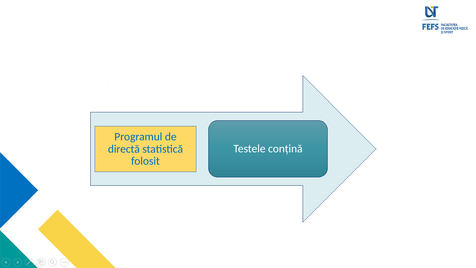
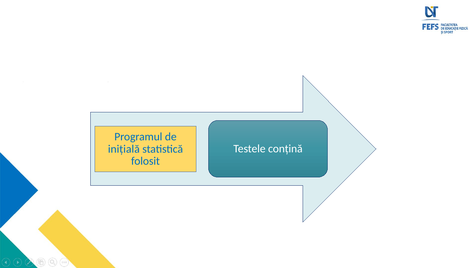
directă: directă -> inițială (124, 149)
